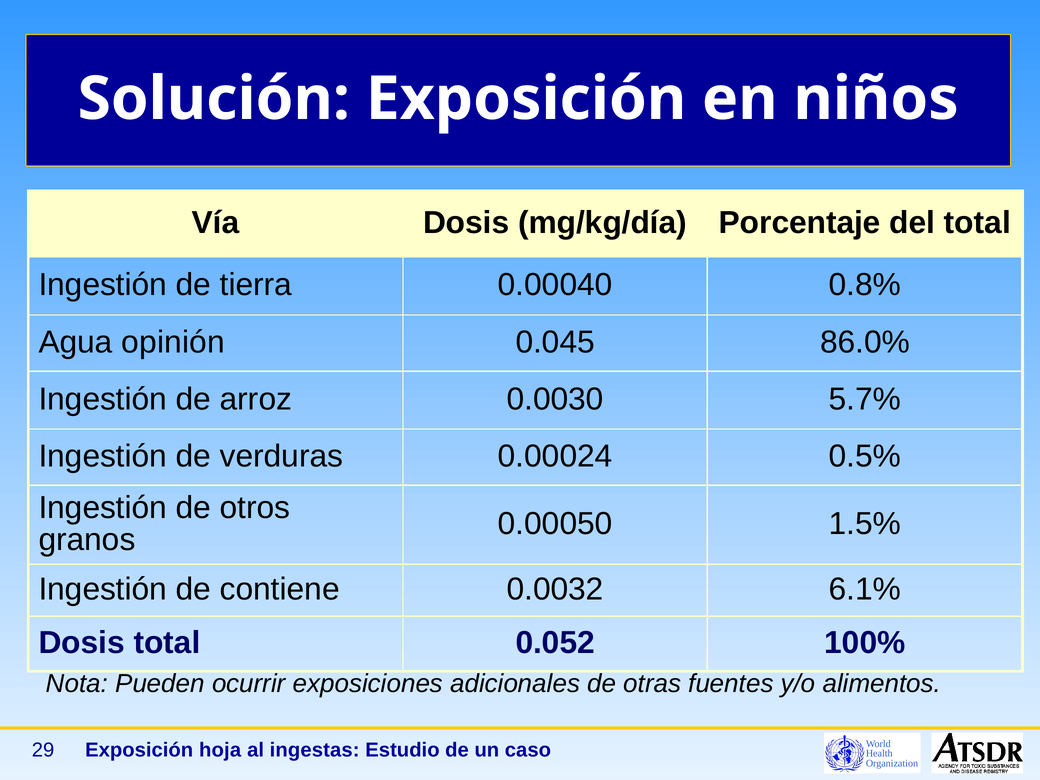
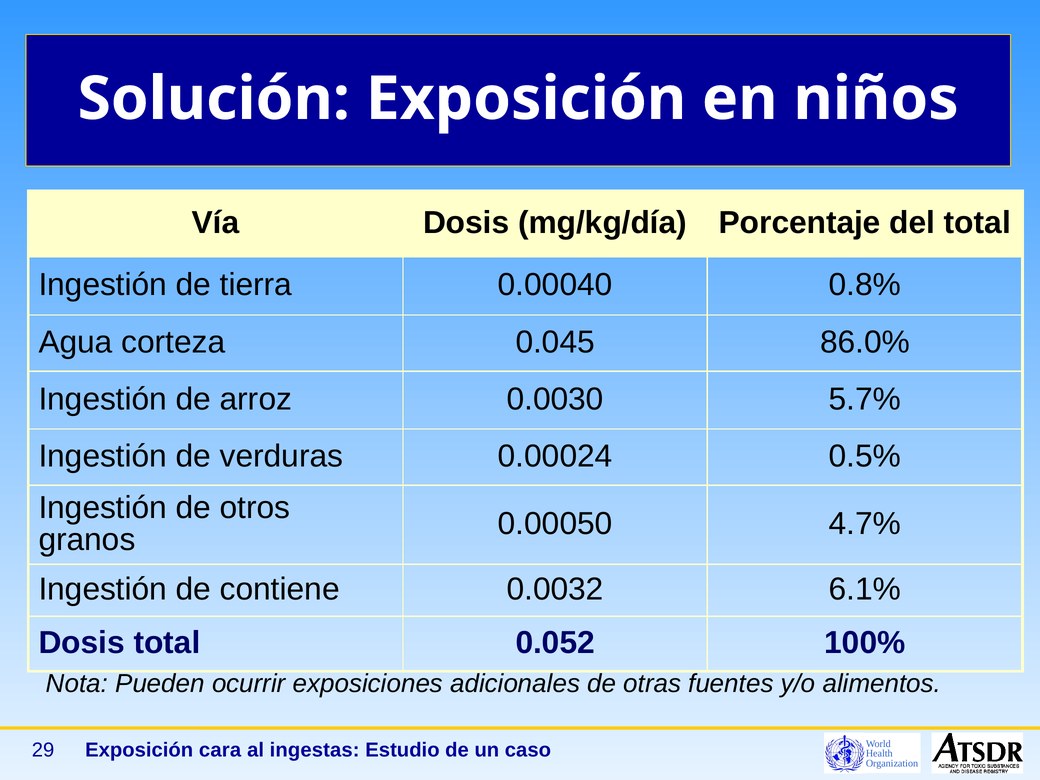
opinión: opinión -> corteza (173, 342)
1.5%: 1.5% -> 4.7% (865, 524)
hoja: hoja -> cara (220, 750)
